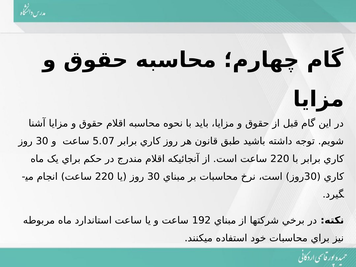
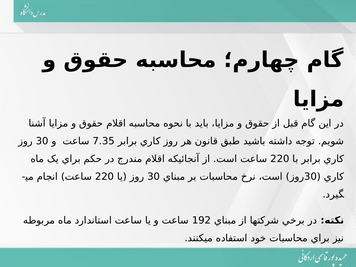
5.07: 5.07 -> 7.35 (104, 141)
